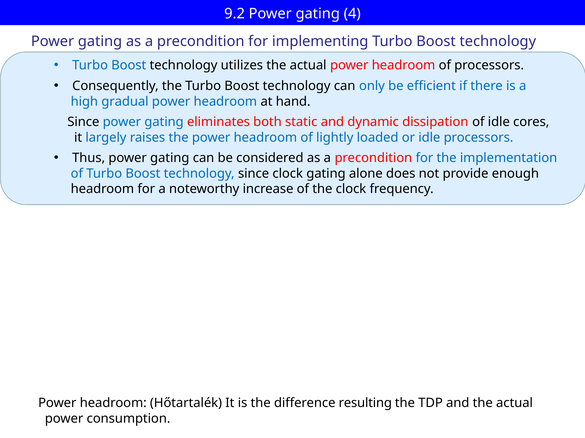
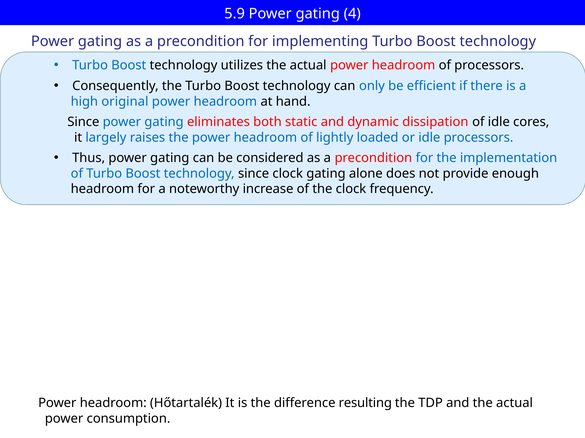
9.2: 9.2 -> 5.9 (235, 14)
gradual: gradual -> original (125, 102)
